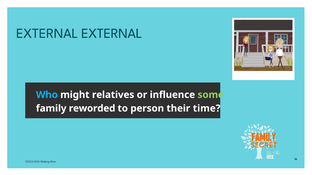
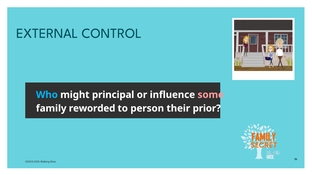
EXTERNAL EXTERNAL: EXTERNAL -> CONTROL (112, 33)
relatives: relatives -> principal (113, 95)
some colour: light green -> pink (211, 95)
time: time -> prior (207, 109)
